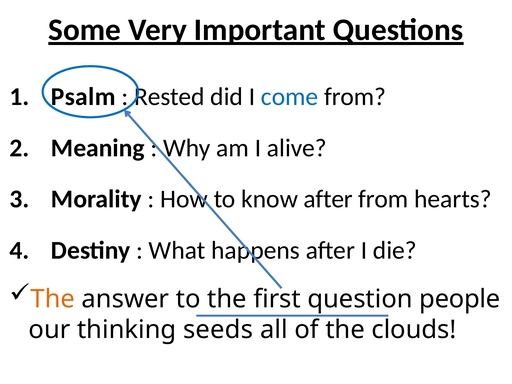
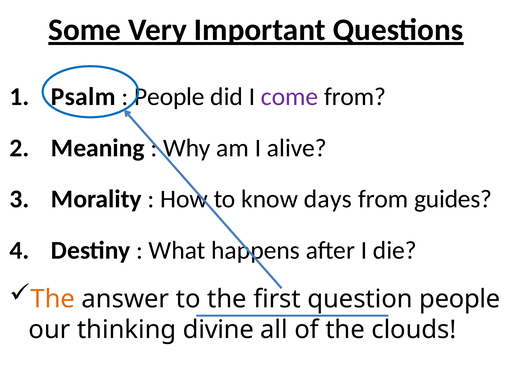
Rested: Rested -> People (169, 97)
come colour: blue -> purple (290, 97)
after: after -> days (328, 199)
hearts: hearts -> guides (453, 199)
seeds: seeds -> divine (218, 330)
